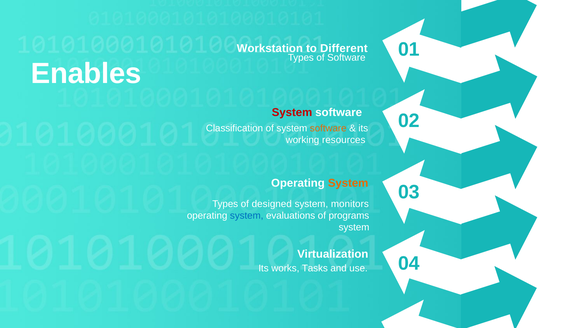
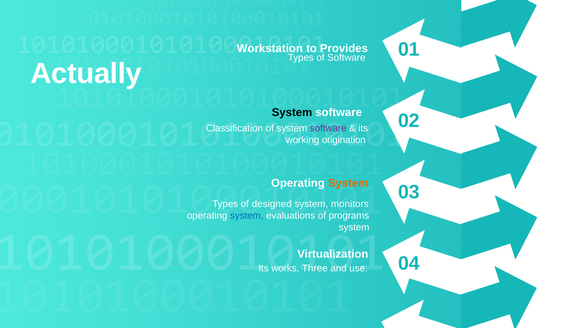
Different: Different -> Provides (344, 48)
Enables: Enables -> Actually (86, 74)
System colour: red -> black (292, 112)
software colour: orange -> purple (328, 128)
resources: resources -> origination (344, 140)
Tasks: Tasks -> Three (315, 268)
